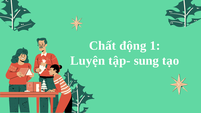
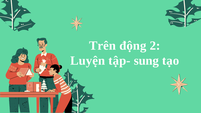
Chất: Chất -> Trên (103, 46)
1: 1 -> 2 (155, 46)
